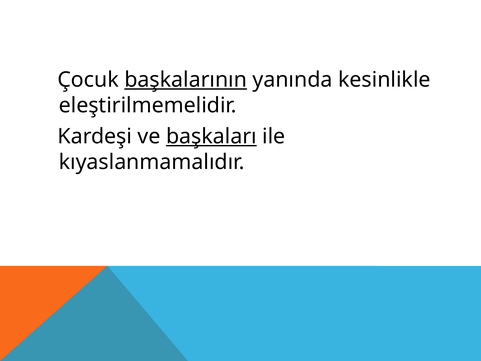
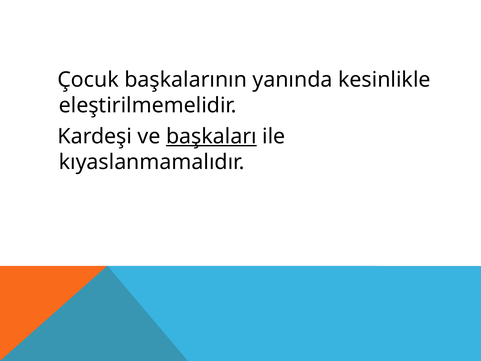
başkalarının underline: present -> none (186, 80)
